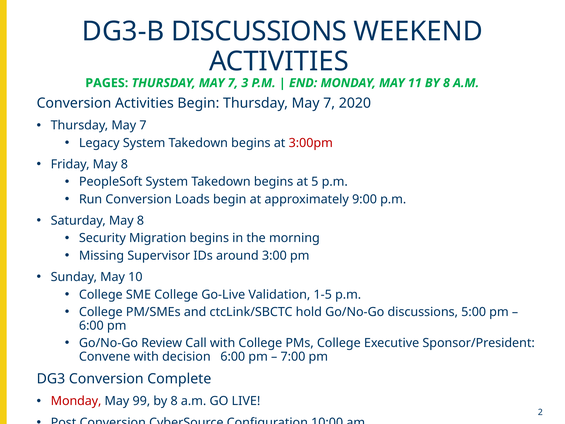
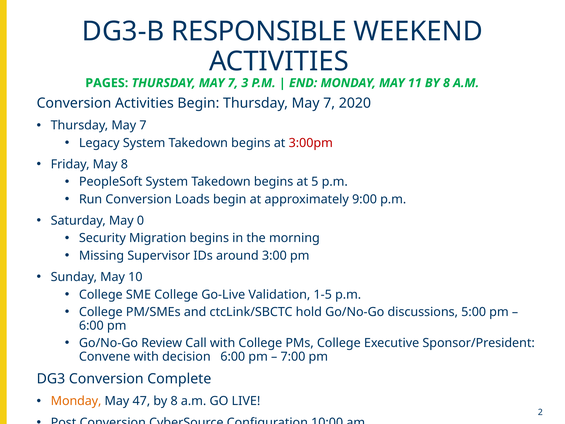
DG3-B DISCUSSIONS: DISCUSSIONS -> RESPONSIBLE (259, 32)
Saturday May 8: 8 -> 0 (140, 221)
Monday colour: red -> orange (76, 401)
99: 99 -> 47 (141, 401)
